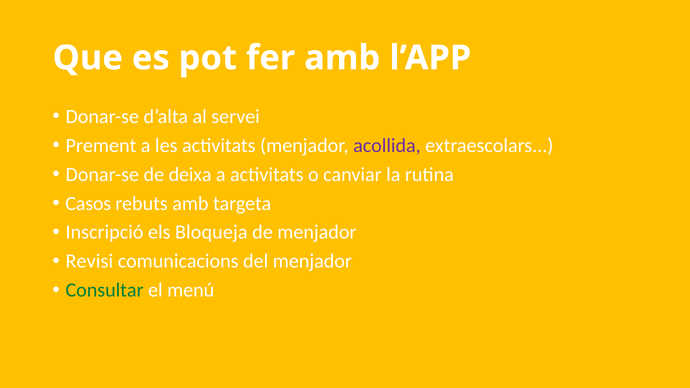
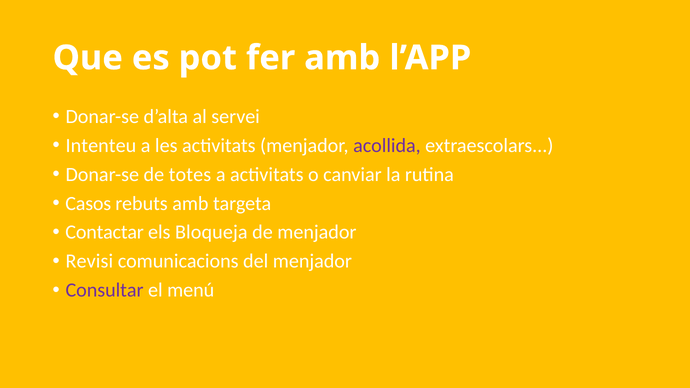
Prement: Prement -> Intenteu (101, 146)
deixa: deixa -> totes (190, 175)
Inscripció: Inscripció -> Contactar (105, 232)
Consultar colour: green -> purple (105, 290)
